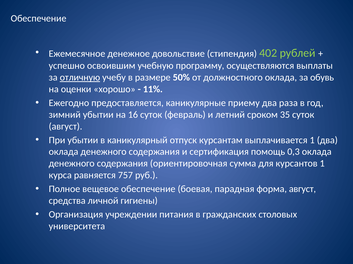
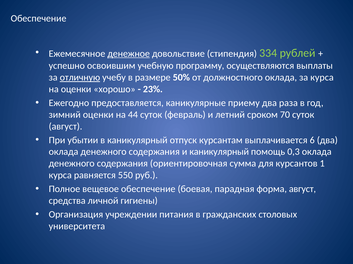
денежное underline: none -> present (129, 54)
402: 402 -> 334 (268, 53)
за обувь: обувь -> курса (322, 78)
11%: 11% -> 23% (153, 89)
зимний убытии: убытии -> оценки (98, 115)
16: 16 -> 44 (133, 115)
35: 35 -> 70 (285, 115)
выплачивается 1: 1 -> 6 (312, 140)
и сертификация: сертификация -> каникулярный (219, 152)
757: 757 -> 550 (125, 176)
